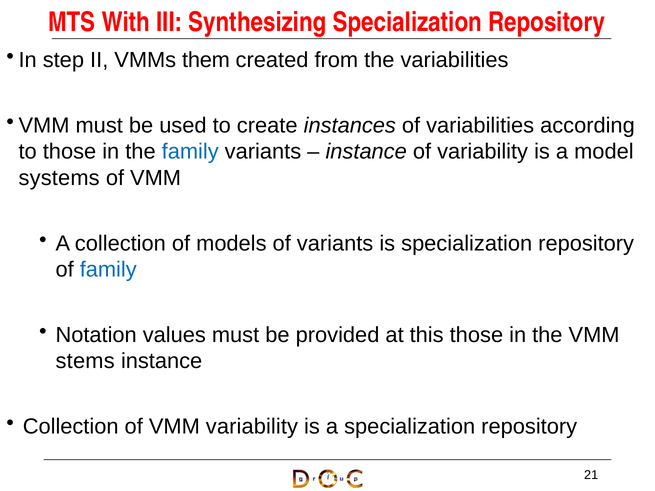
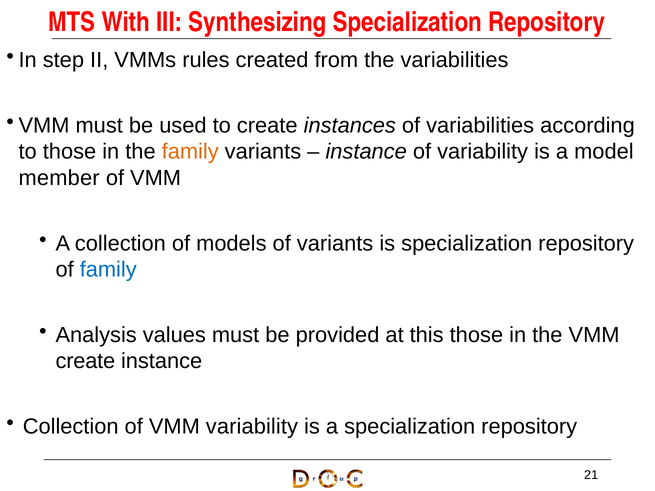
them: them -> rules (206, 60)
family colour: blue -> orange (190, 152)
systems: systems -> member (59, 178)
Notation: Notation -> Analysis (96, 335)
stems: stems -> create (85, 361)
